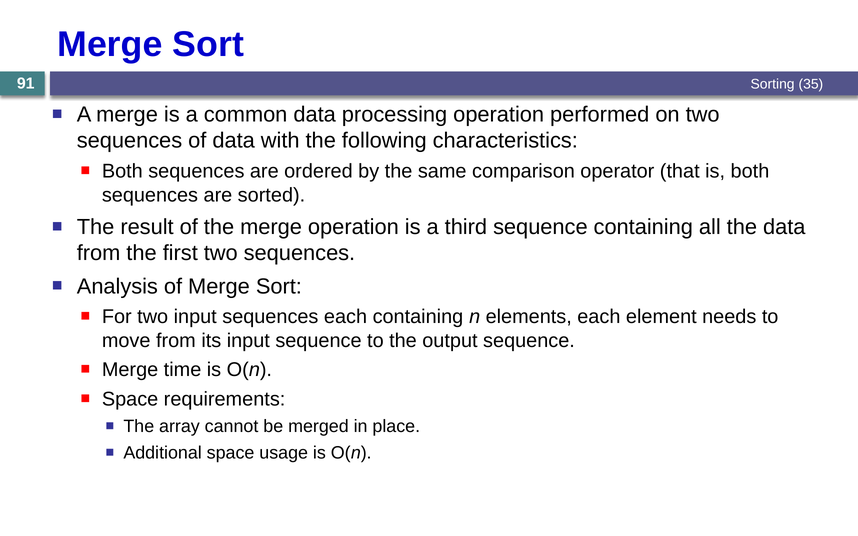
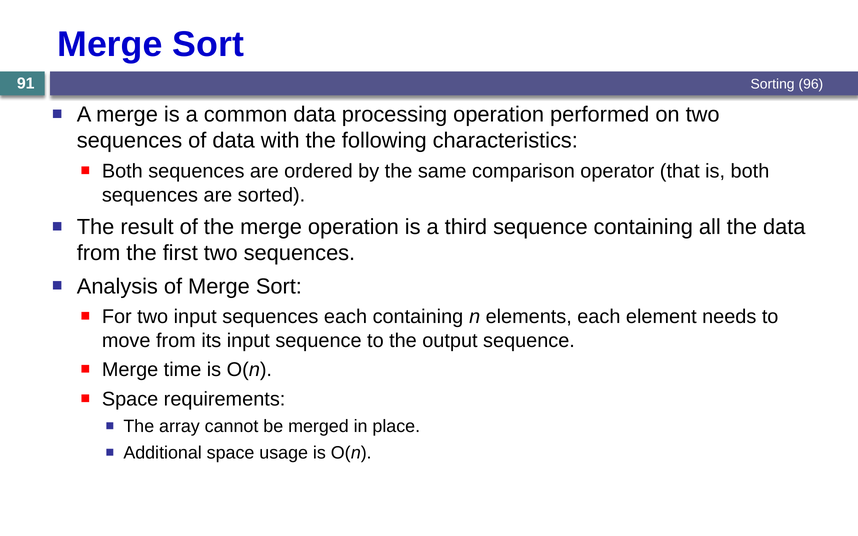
35: 35 -> 96 (811, 84)
